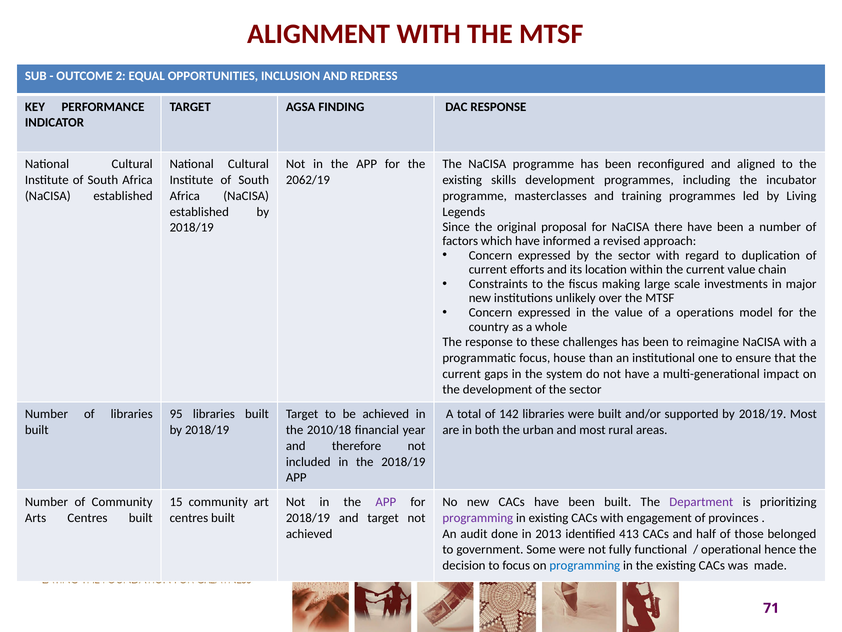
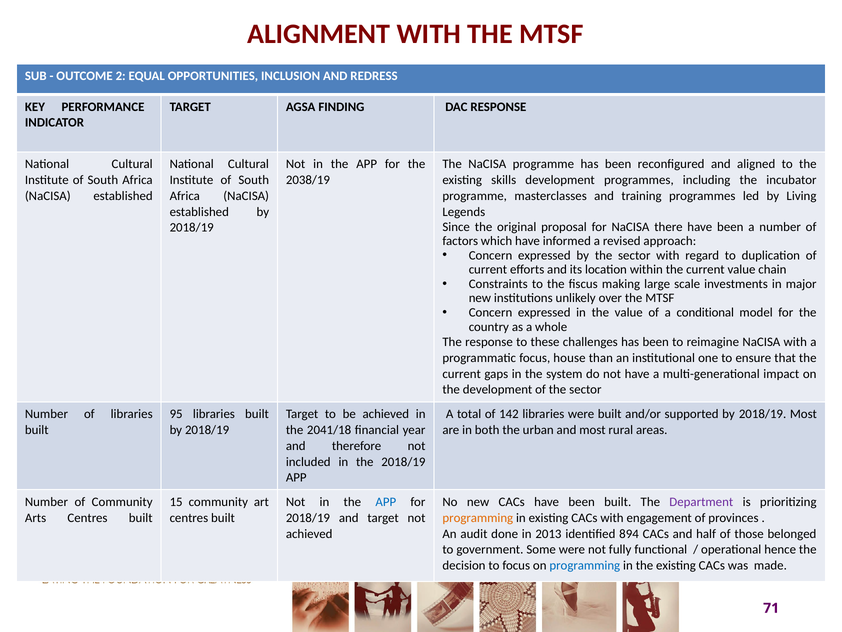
2062/19: 2062/19 -> 2038/19 (308, 180)
operations: operations -> conditional (705, 312)
2010/18: 2010/18 -> 2041/18 (329, 430)
APP colour: purple -> blue (386, 502)
programming colour: purple -> orange (478, 517)
413: 413 -> 894 (629, 533)
